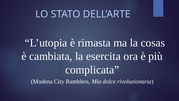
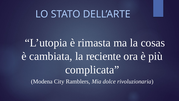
esercita: esercita -> reciente (103, 56)
